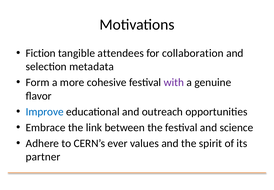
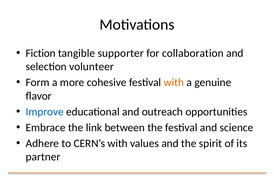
attendees: attendees -> supporter (121, 53)
metadata: metadata -> volunteer (92, 67)
with colour: purple -> orange (174, 82)
CERN’s ever: ever -> with (118, 143)
